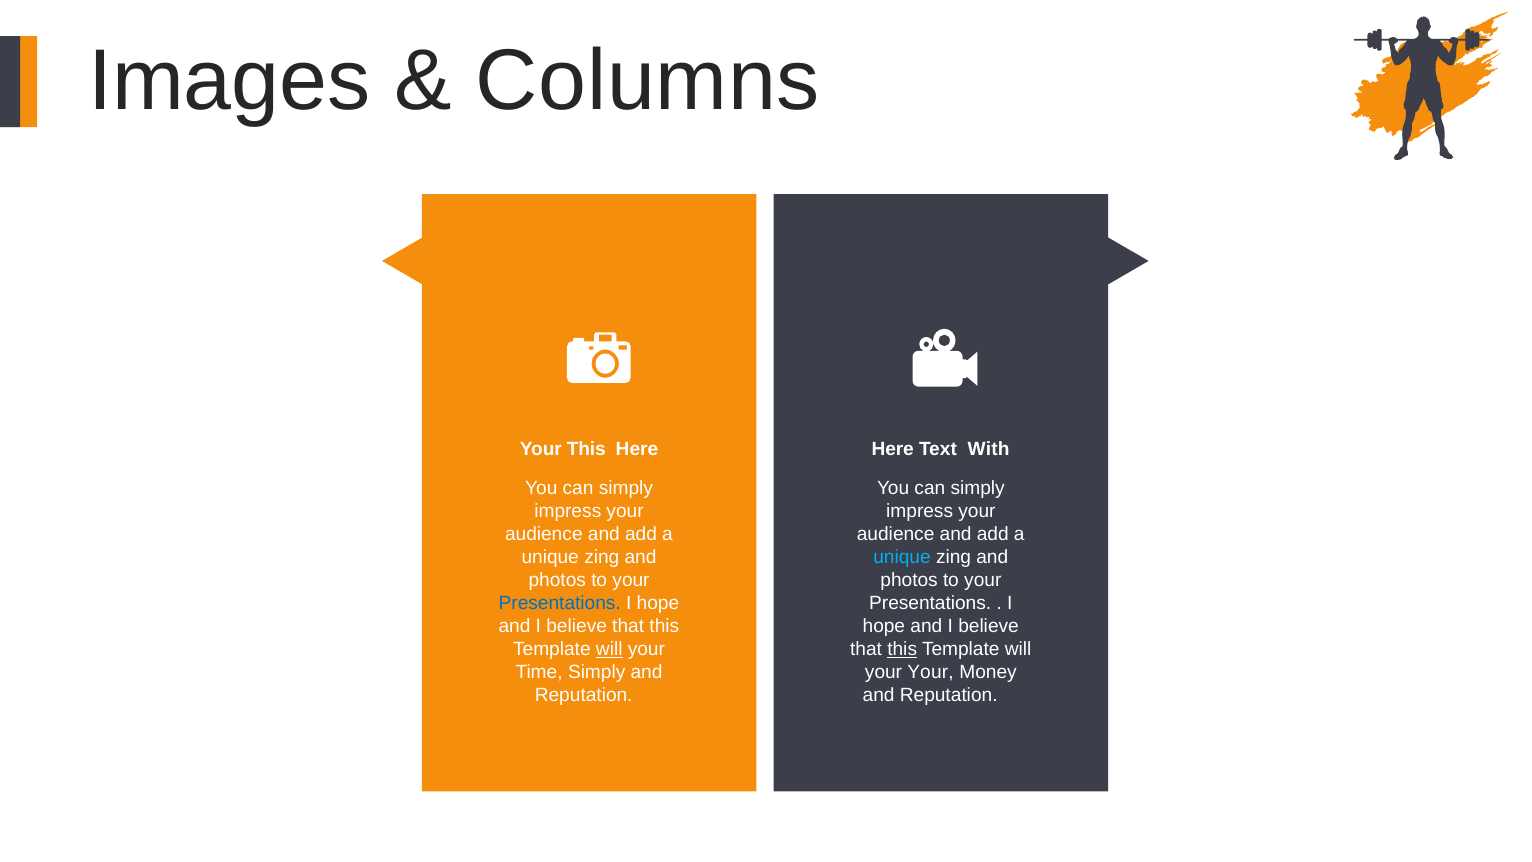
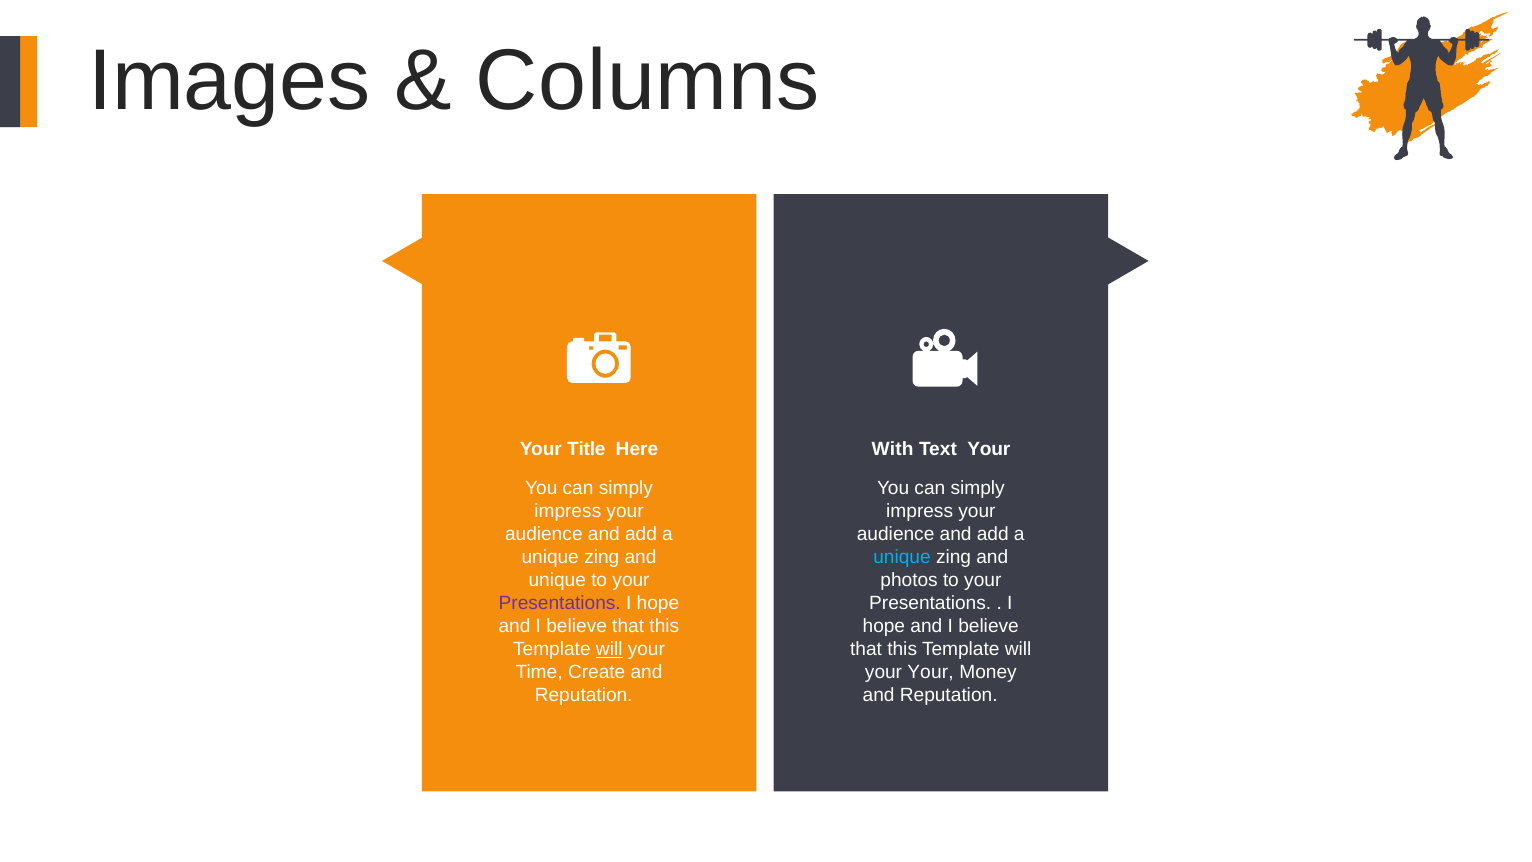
Your This: This -> Title (586, 449)
Here: Here -> With (893, 449)
Text With: With -> Your (989, 449)
photos: photos -> unique (557, 580)
Presentations colour: blue -> purple (560, 603)
this underline: present -> none (902, 649)
Time Simply: Simply -> Create (597, 672)
